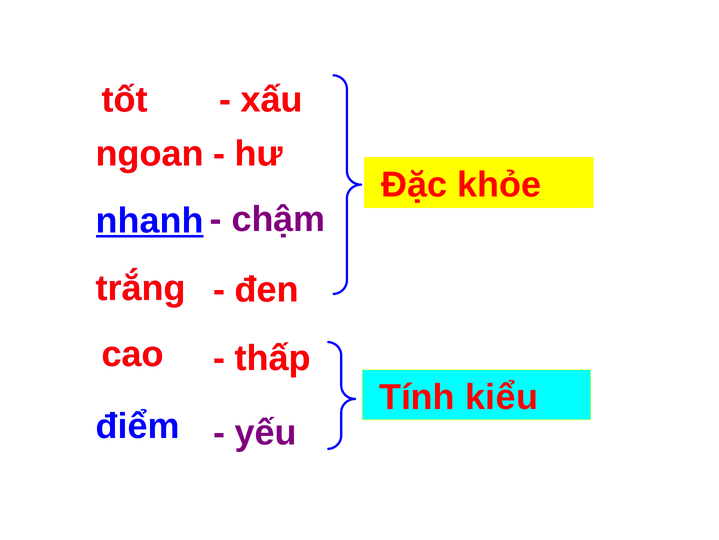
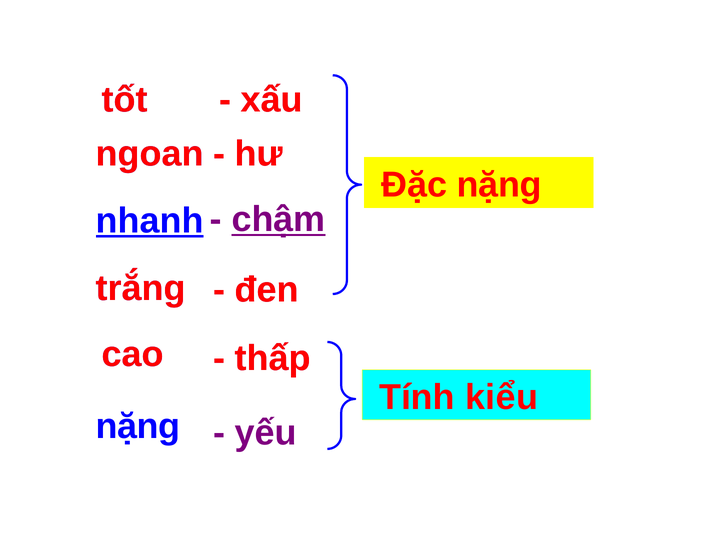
Đặc khỏe: khỏe -> nặng (499, 185)
chậm underline: none -> present (279, 219)
điểm: điểm -> nặng (138, 426)
